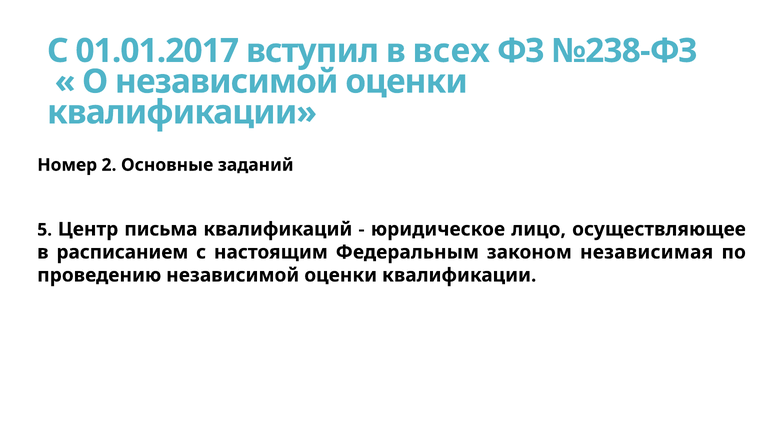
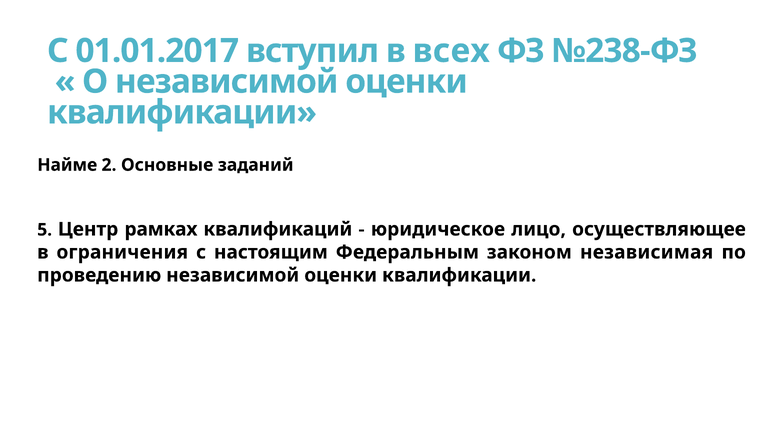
Номер: Номер -> Найме (67, 165)
письма: письма -> рамках (161, 229)
расписанием: расписанием -> ограничения (122, 252)
